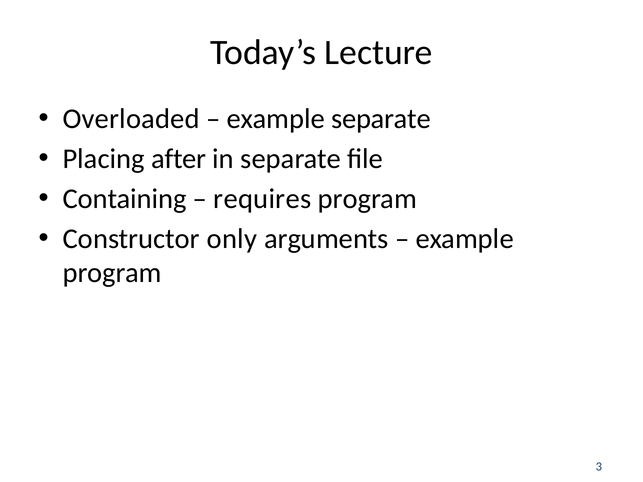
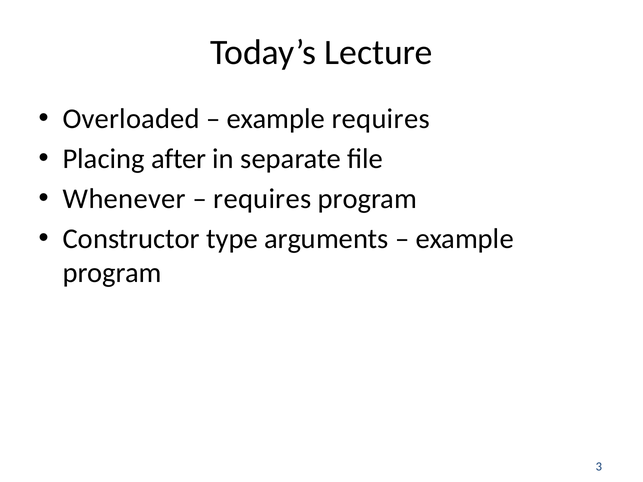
example separate: separate -> requires (381, 119)
Containing: Containing -> Whenever (124, 199)
only: only -> type (232, 239)
